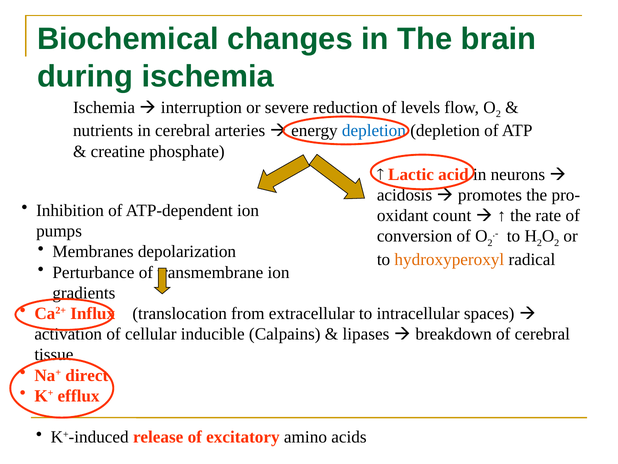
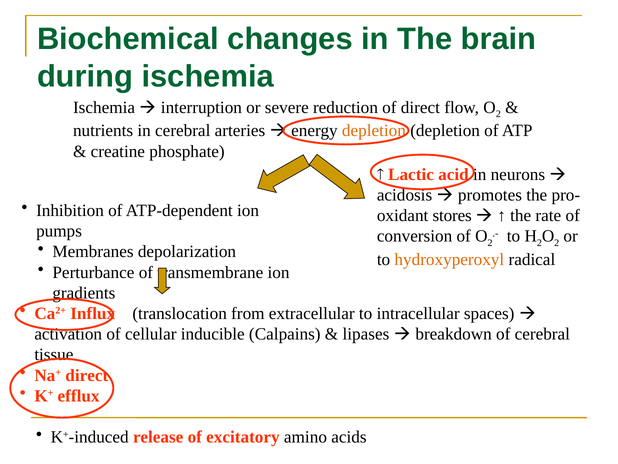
of levels: levels -> direct (420, 107)
depletion colour: blue -> orange (374, 131)
count: count -> stores (452, 215)
